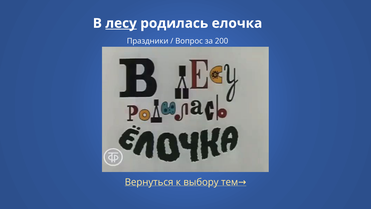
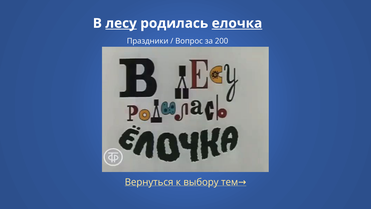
елочка underline: none -> present (237, 23)
